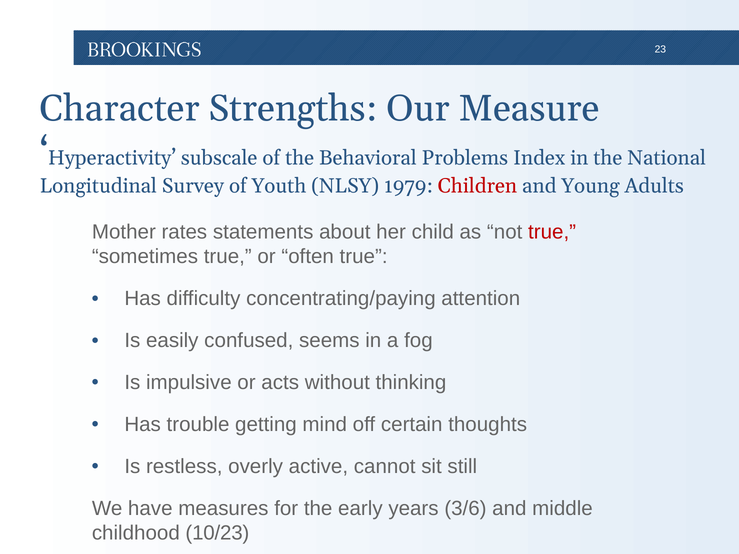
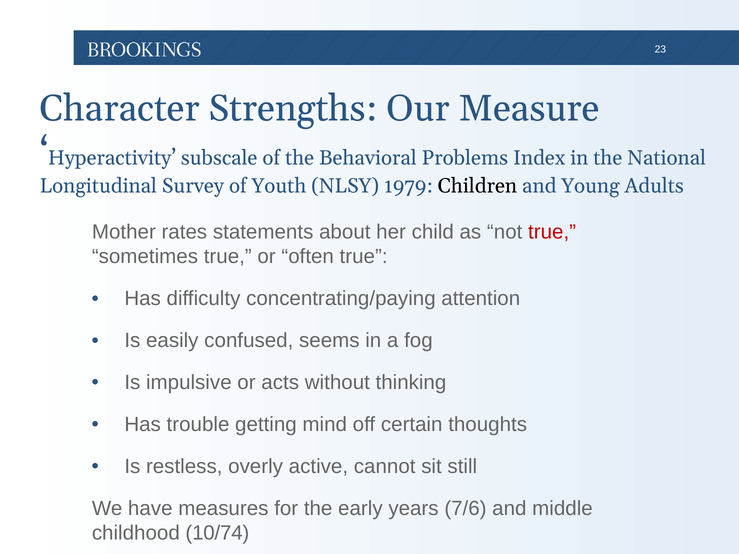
Children colour: red -> black (477, 186)
3/6: 3/6 -> 7/6 (465, 509)
10/23: 10/23 -> 10/74 (217, 533)
